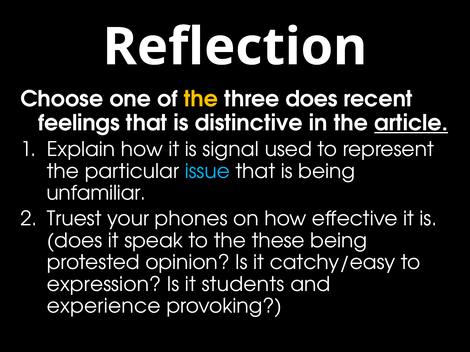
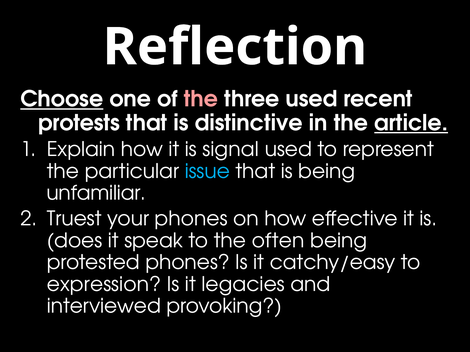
Choose underline: none -> present (62, 99)
the colour: yellow -> pink (201, 99)
three does: does -> used (311, 99)
feelings: feelings -> protests (79, 123)
these: these -> often (278, 241)
protested opinion: opinion -> phones (188, 263)
students: students -> legacies (243, 285)
experience: experience -> interviewed (104, 307)
